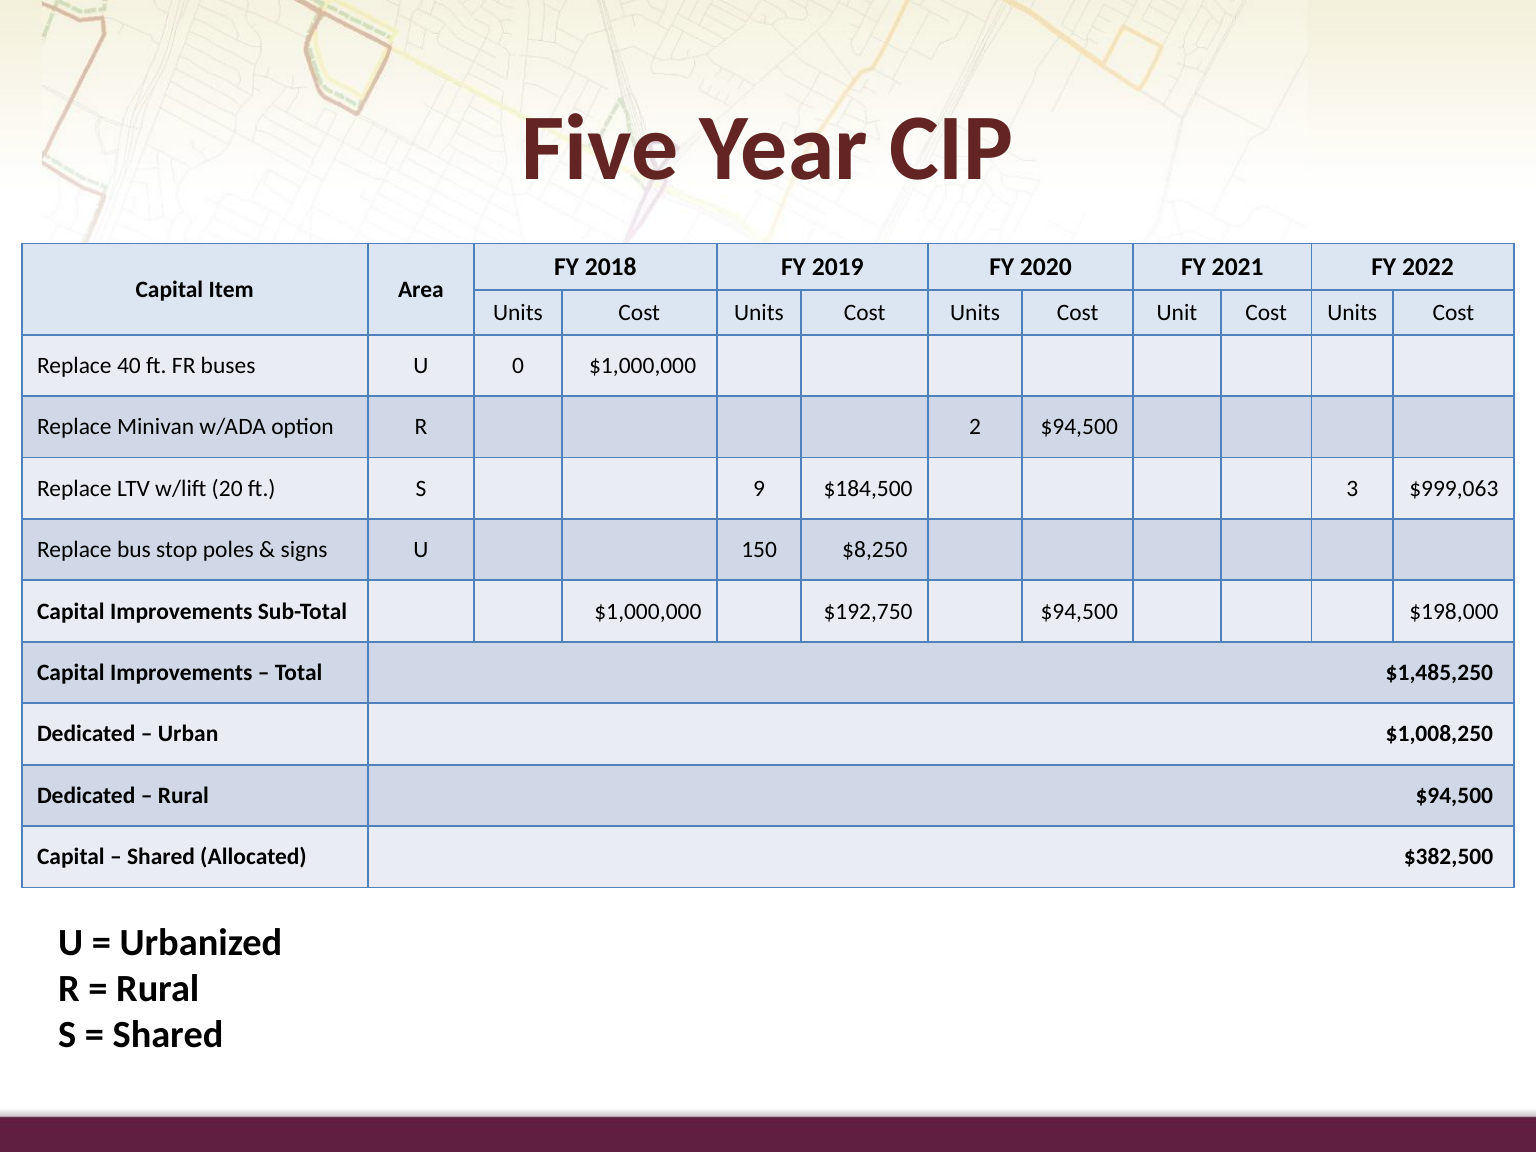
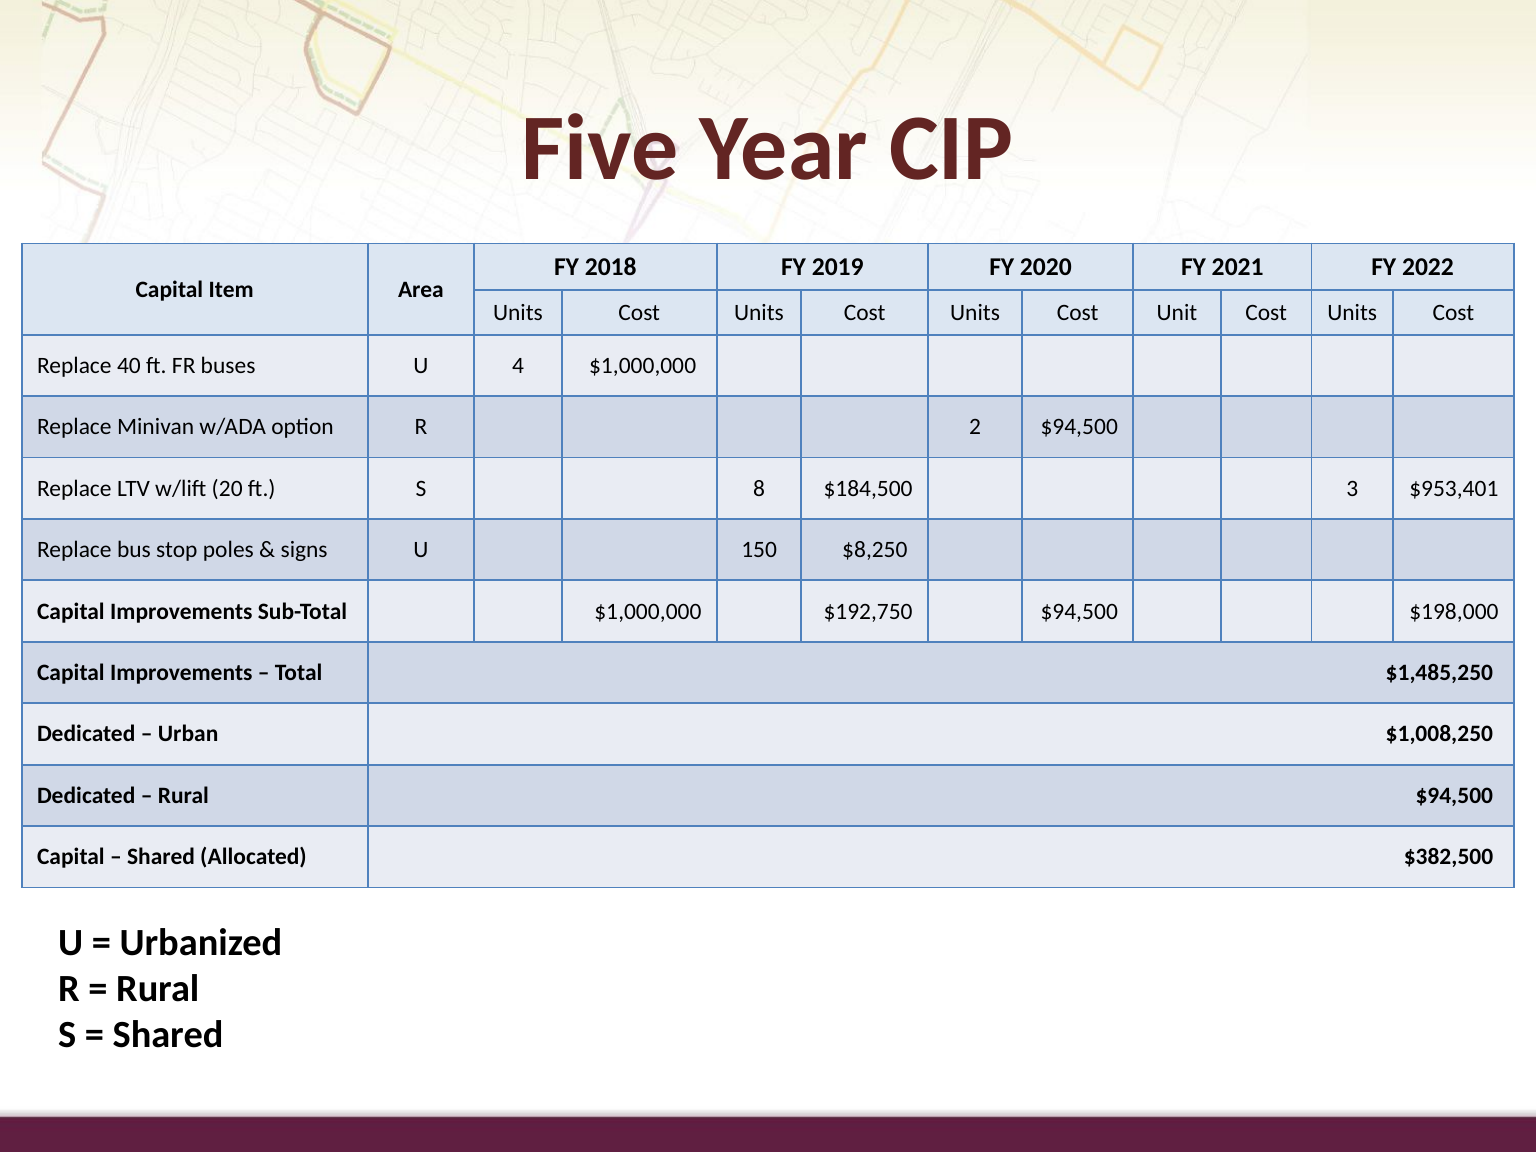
0: 0 -> 4 (518, 366)
9: 9 -> 8 (759, 488)
$999,063: $999,063 -> $953,401 (1454, 488)
